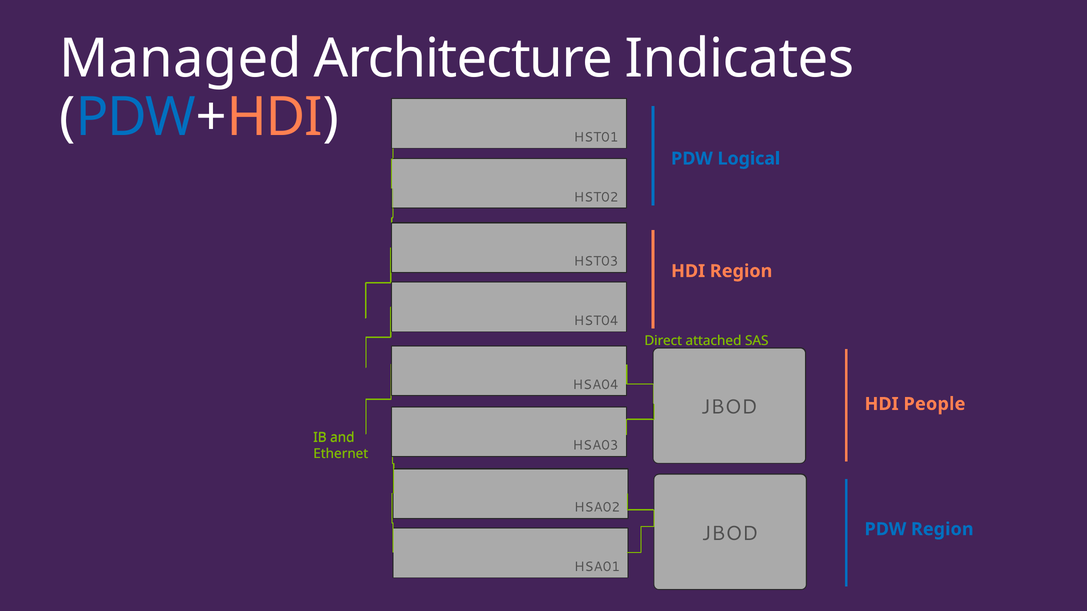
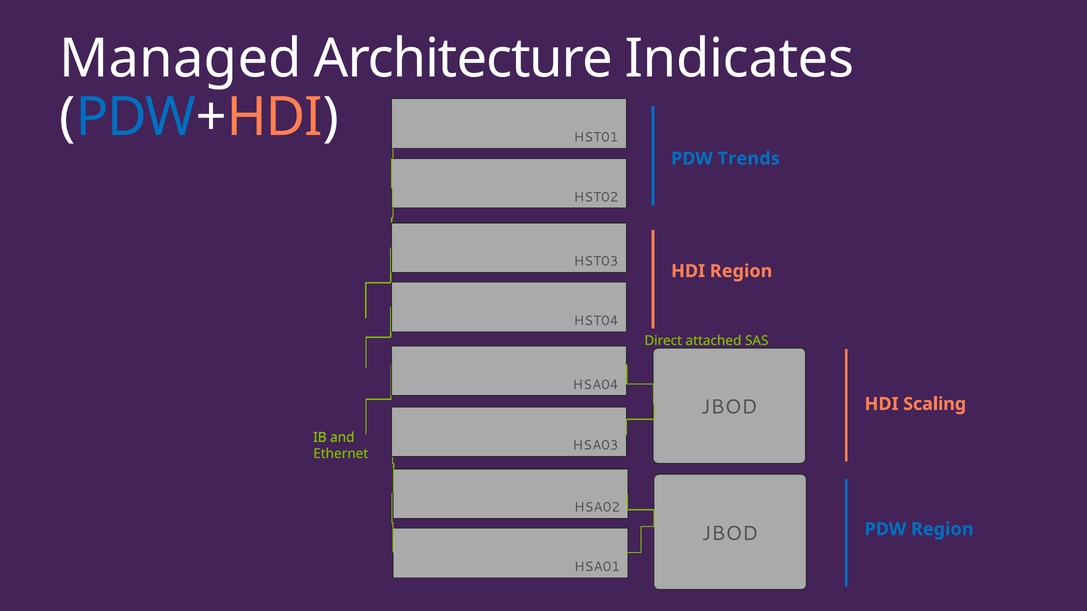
Logical: Logical -> Trends (749, 159)
People: People -> Scaling (935, 404)
